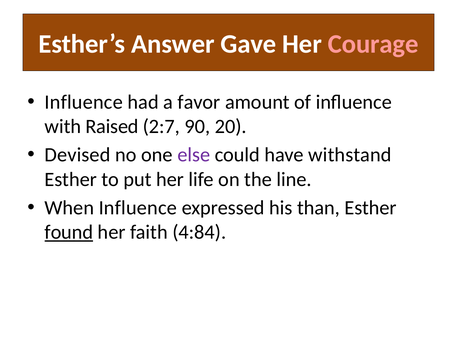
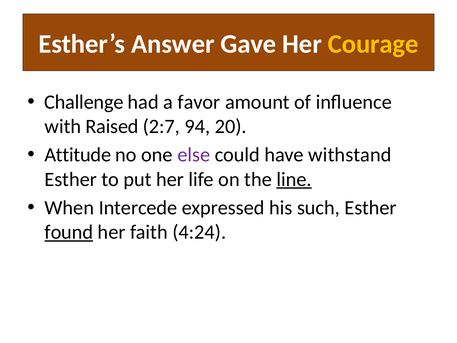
Courage colour: pink -> yellow (373, 44)
Influence: Influence -> Challenge (84, 102)
90: 90 -> 94 (197, 126)
Devised: Devised -> Attitude (78, 155)
line underline: none -> present (294, 179)
When Influence: Influence -> Intercede (138, 208)
than: than -> such (318, 208)
4:84: 4:84 -> 4:24 (199, 232)
